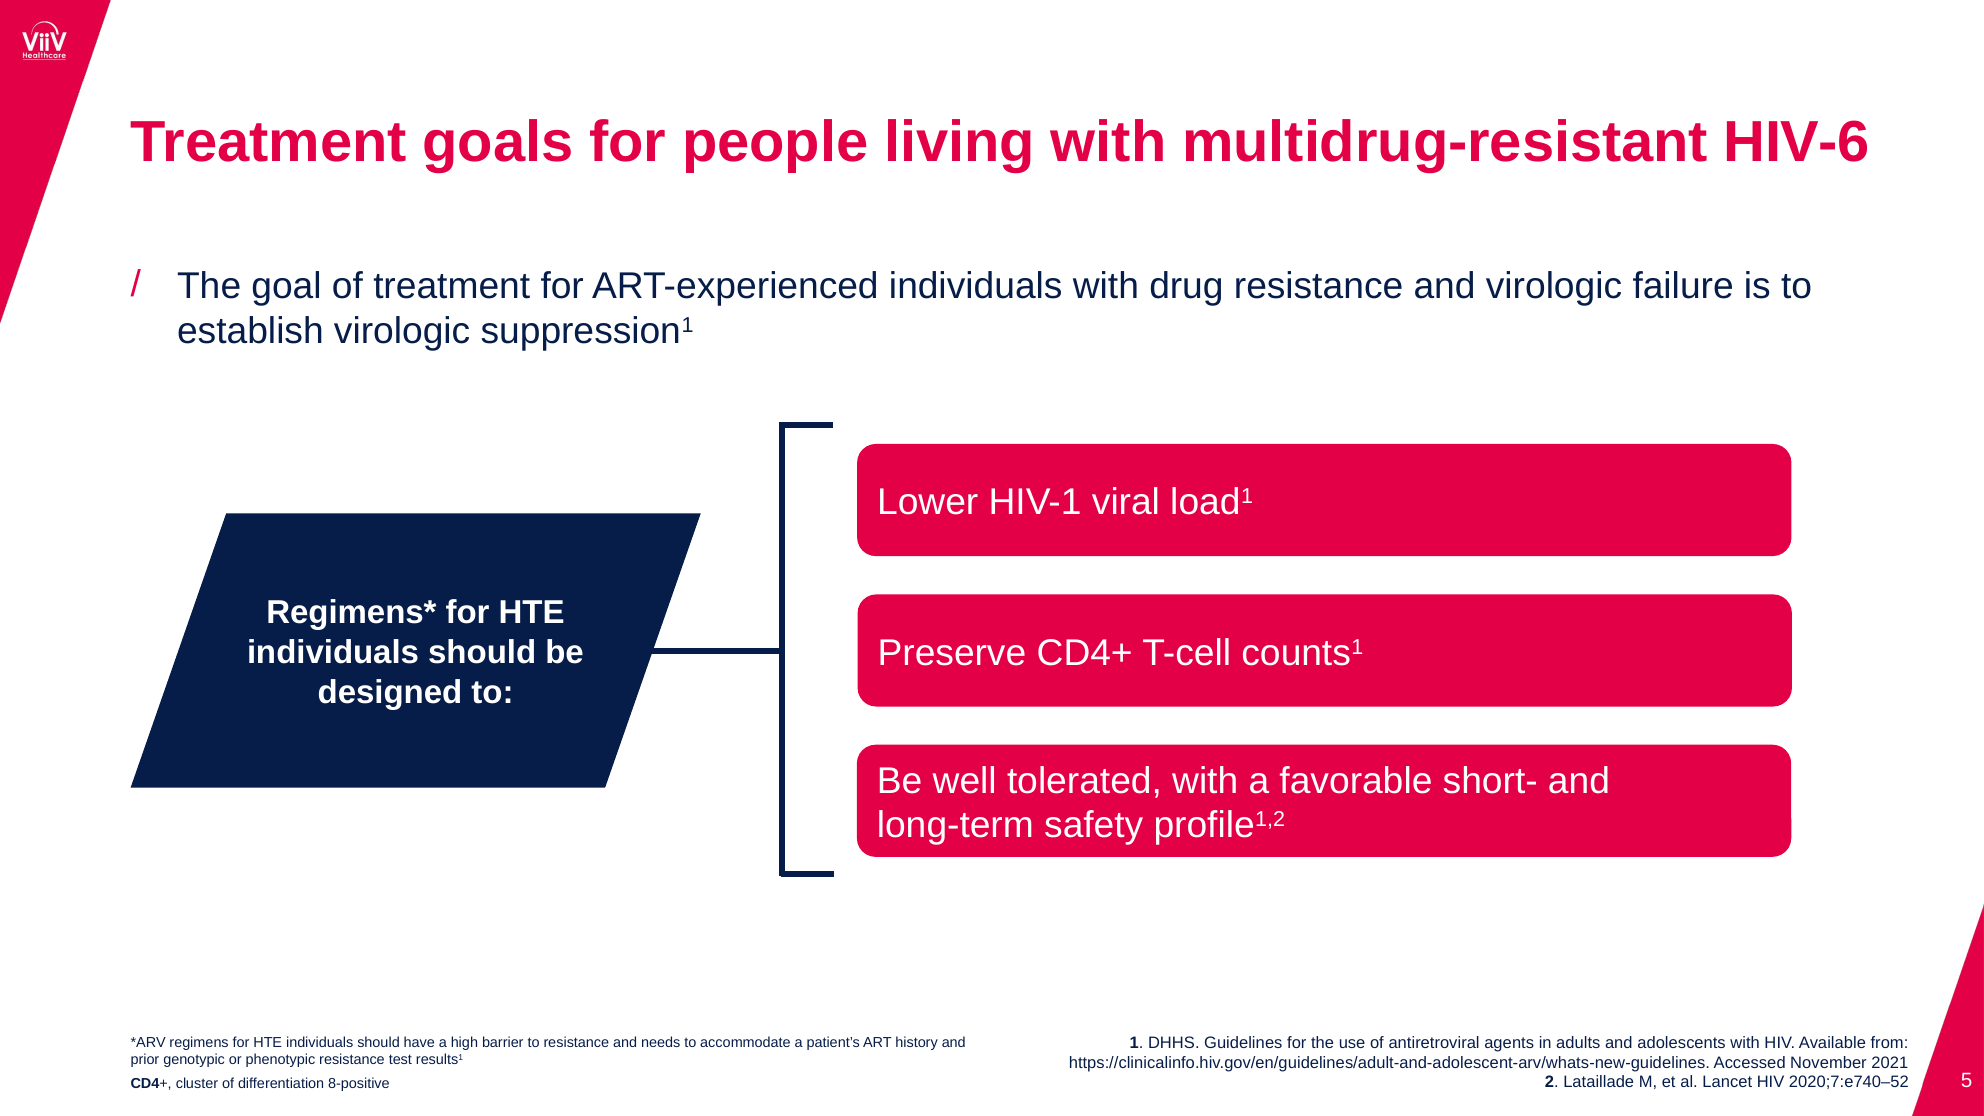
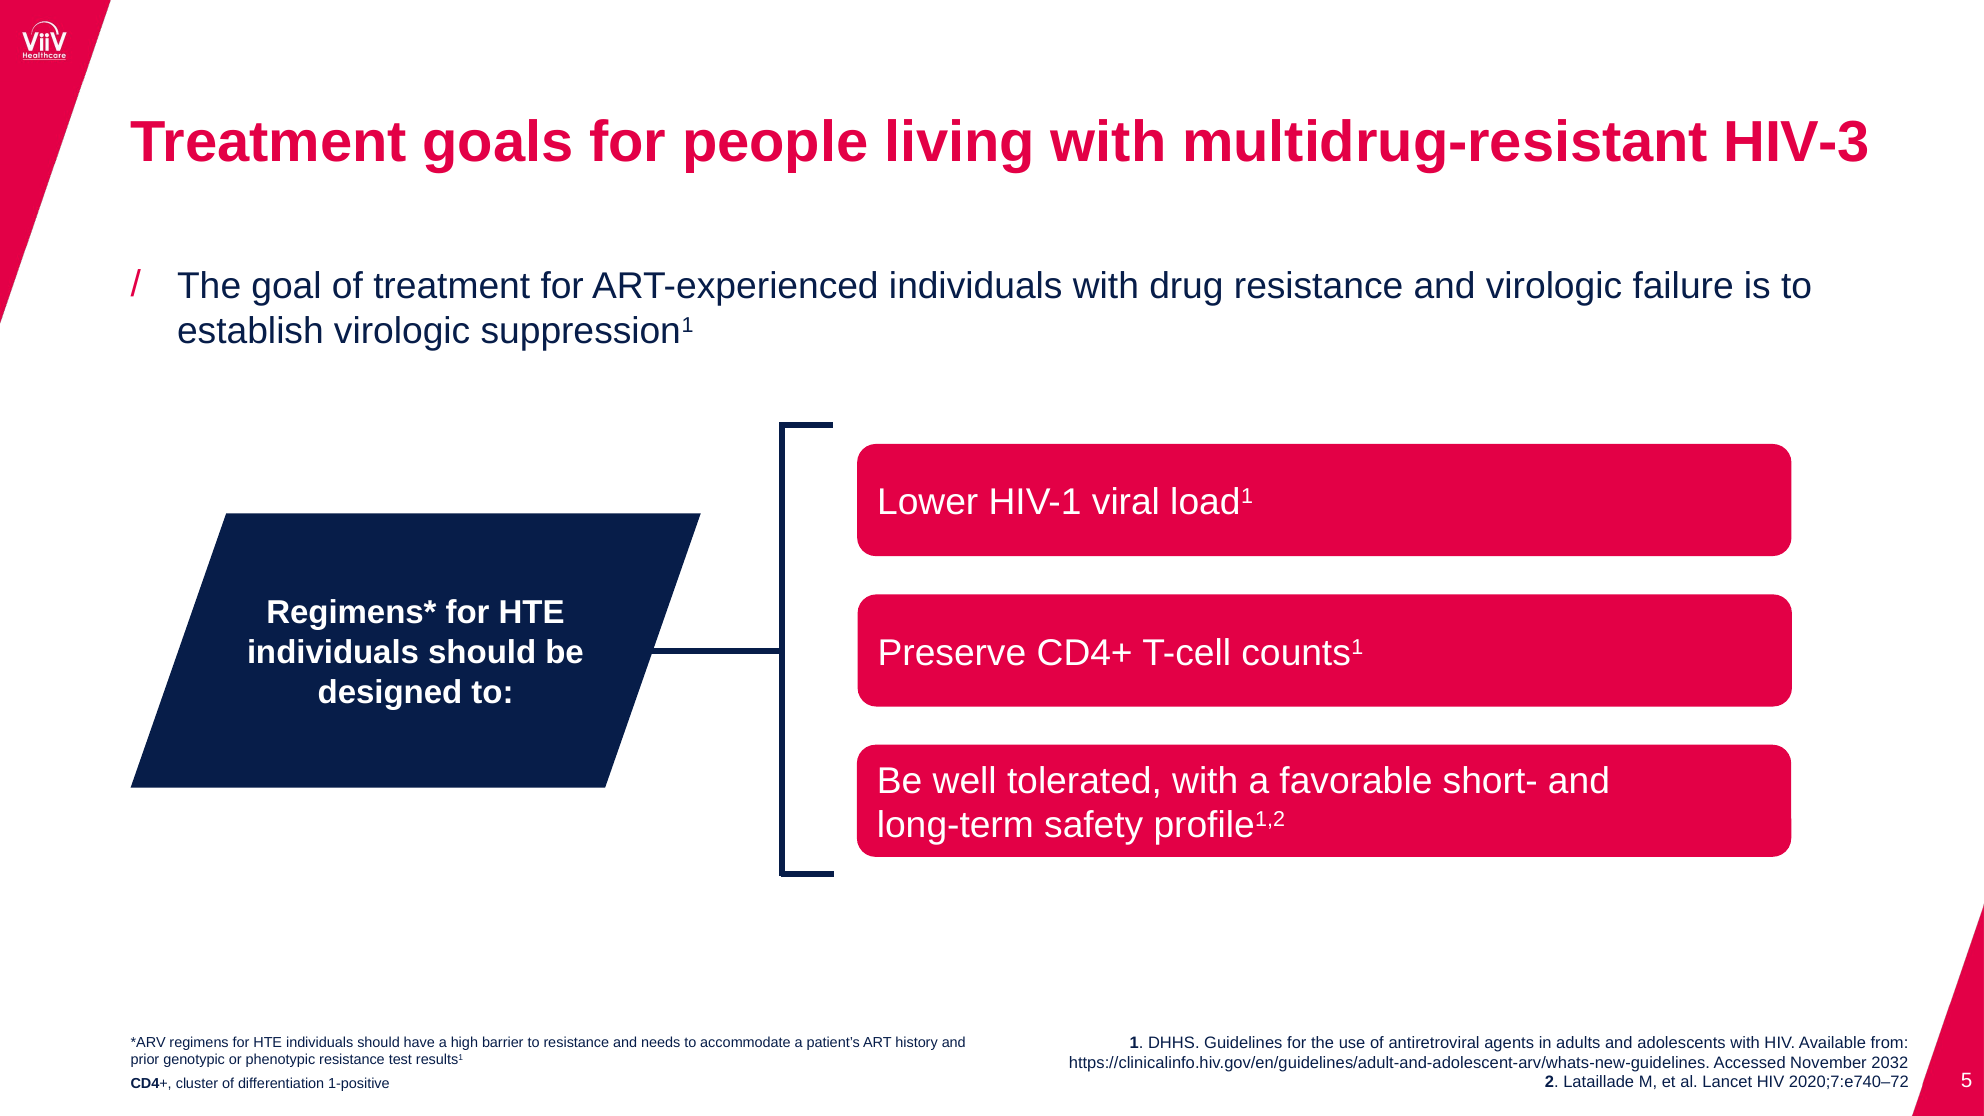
HIV-6: HIV-6 -> HIV-3 (1797, 142)
2021: 2021 -> 2032 (1890, 1063)
2020;7:e740–52: 2020;7:e740–52 -> 2020;7:e740–72 (1849, 1082)
8-positive: 8-positive -> 1-positive (359, 1084)
